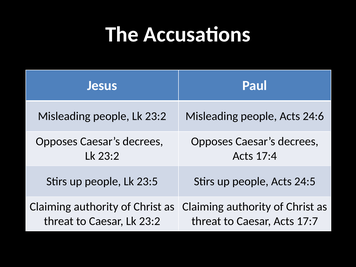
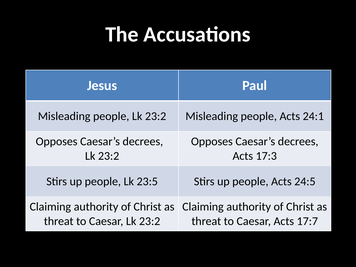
24:6: 24:6 -> 24:1 (313, 116)
17:4: 17:4 -> 17:3 (266, 156)
